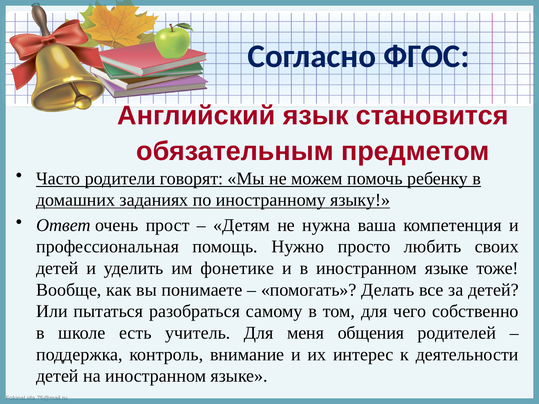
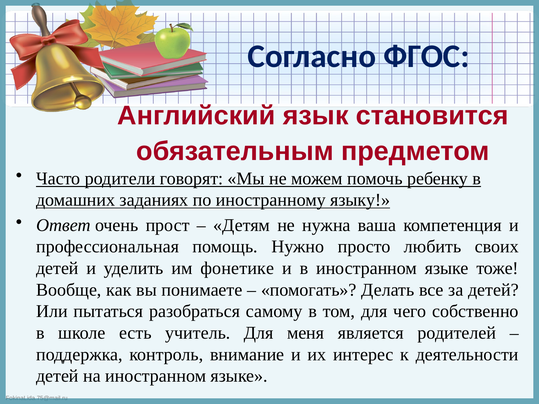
общения: общения -> является (371, 333)
